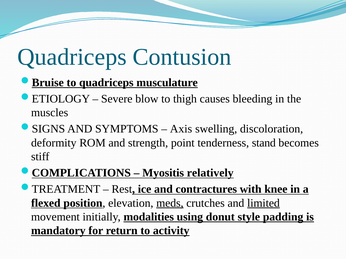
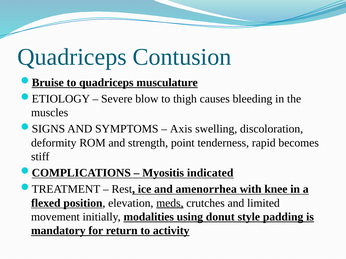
stand: stand -> rapid (264, 143)
relatively: relatively -> indicated (210, 173)
contractures: contractures -> amenorrhea (206, 190)
limited underline: present -> none (263, 203)
